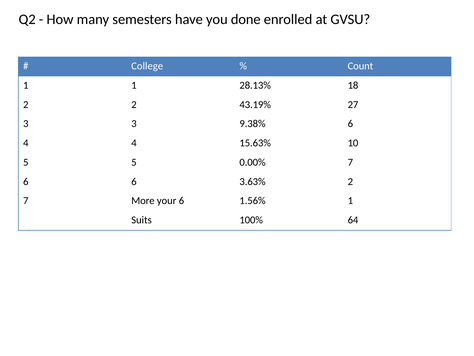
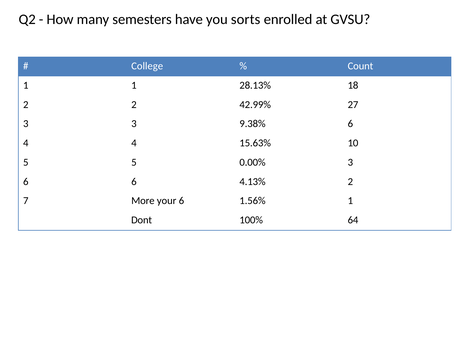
done: done -> sorts (246, 19)
43.19%: 43.19% -> 42.99% (255, 104)
0.00% 7: 7 -> 3 (350, 162)
3.63%: 3.63% -> 4.13% (253, 181)
Suits: Suits -> Dont (142, 220)
